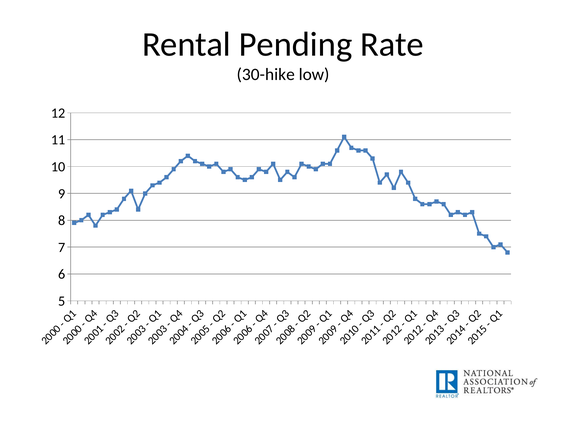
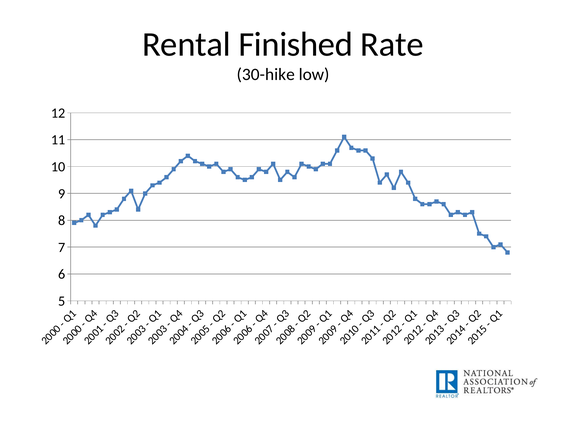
Pending: Pending -> Finished (296, 44)
